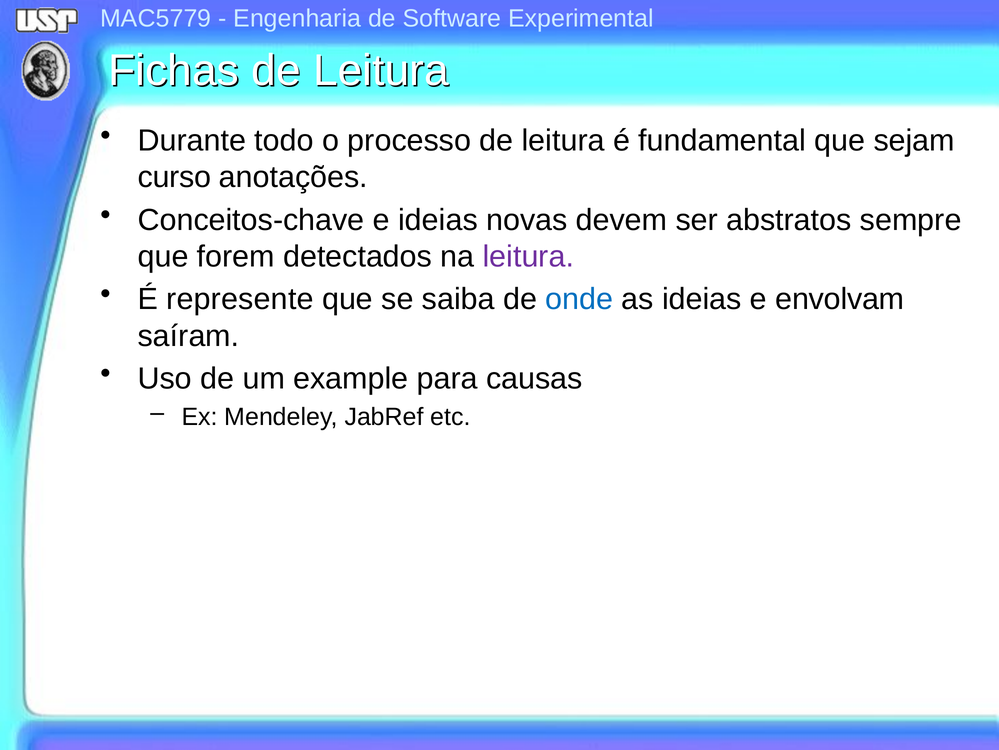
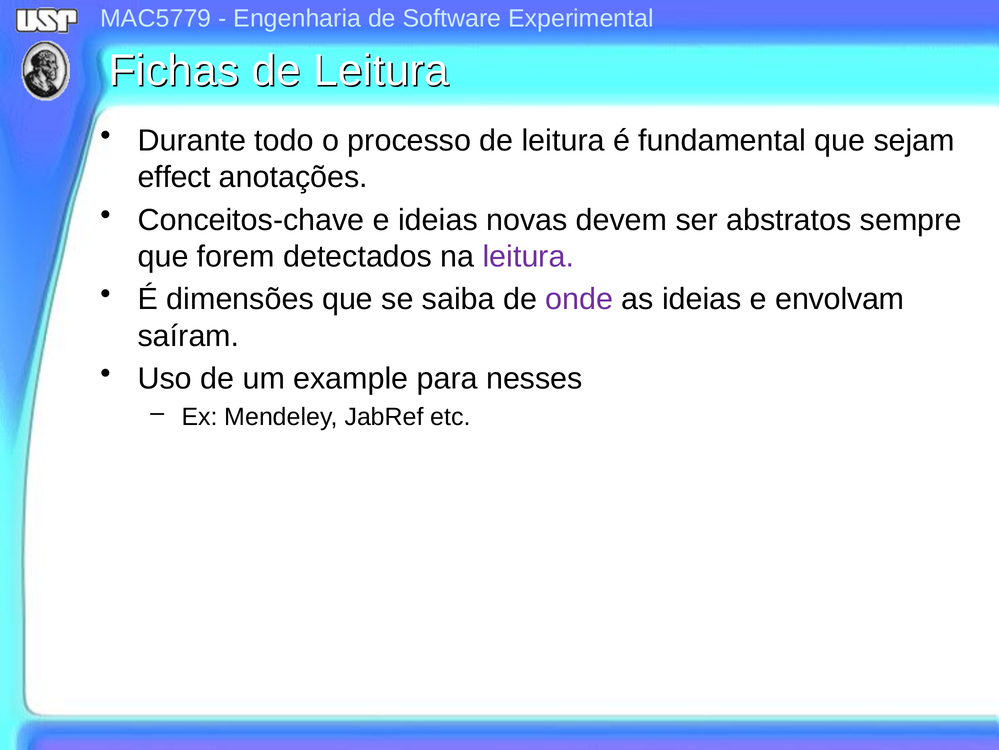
curso: curso -> effect (174, 177)
represente: represente -> dimensões (240, 299)
onde colour: blue -> purple (579, 299)
causas: causas -> nesses (534, 378)
